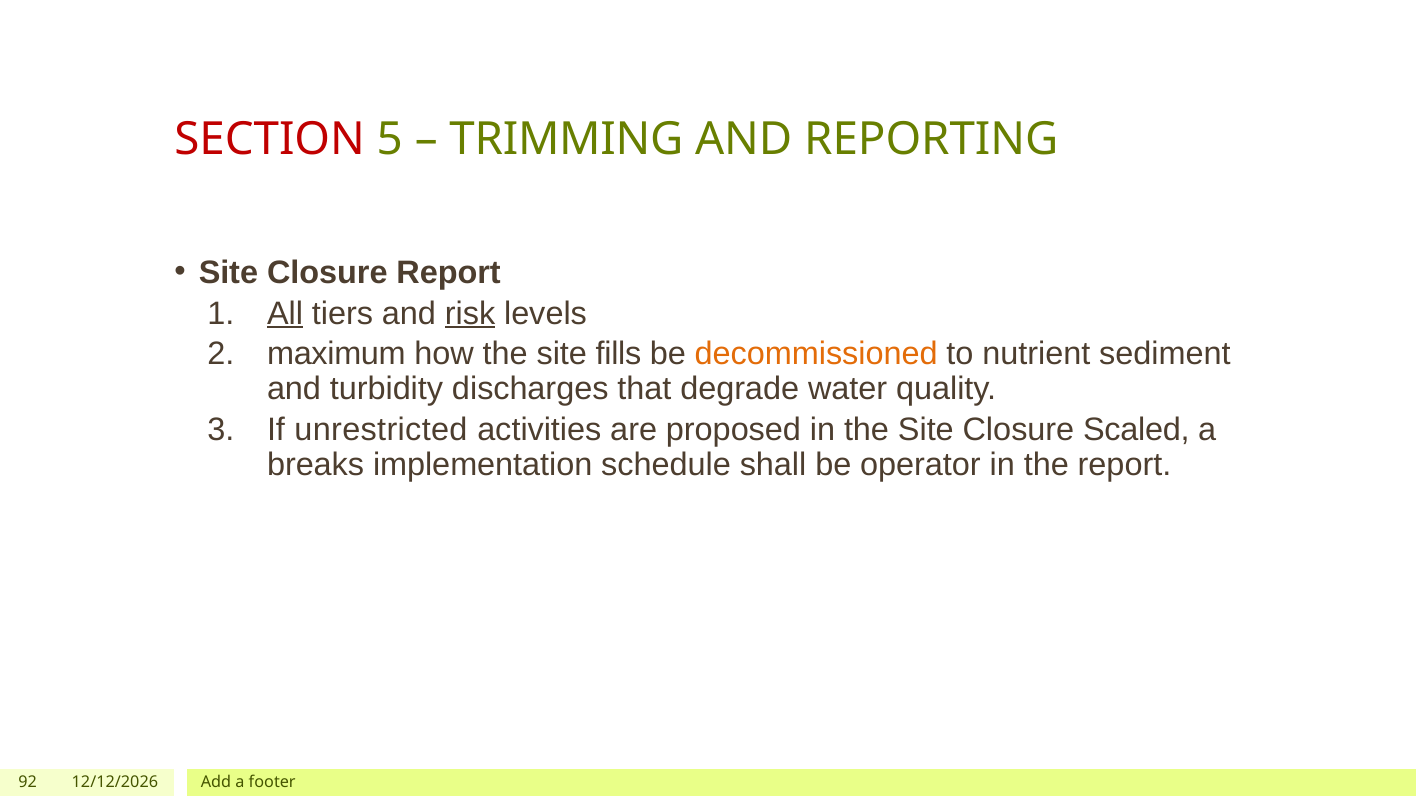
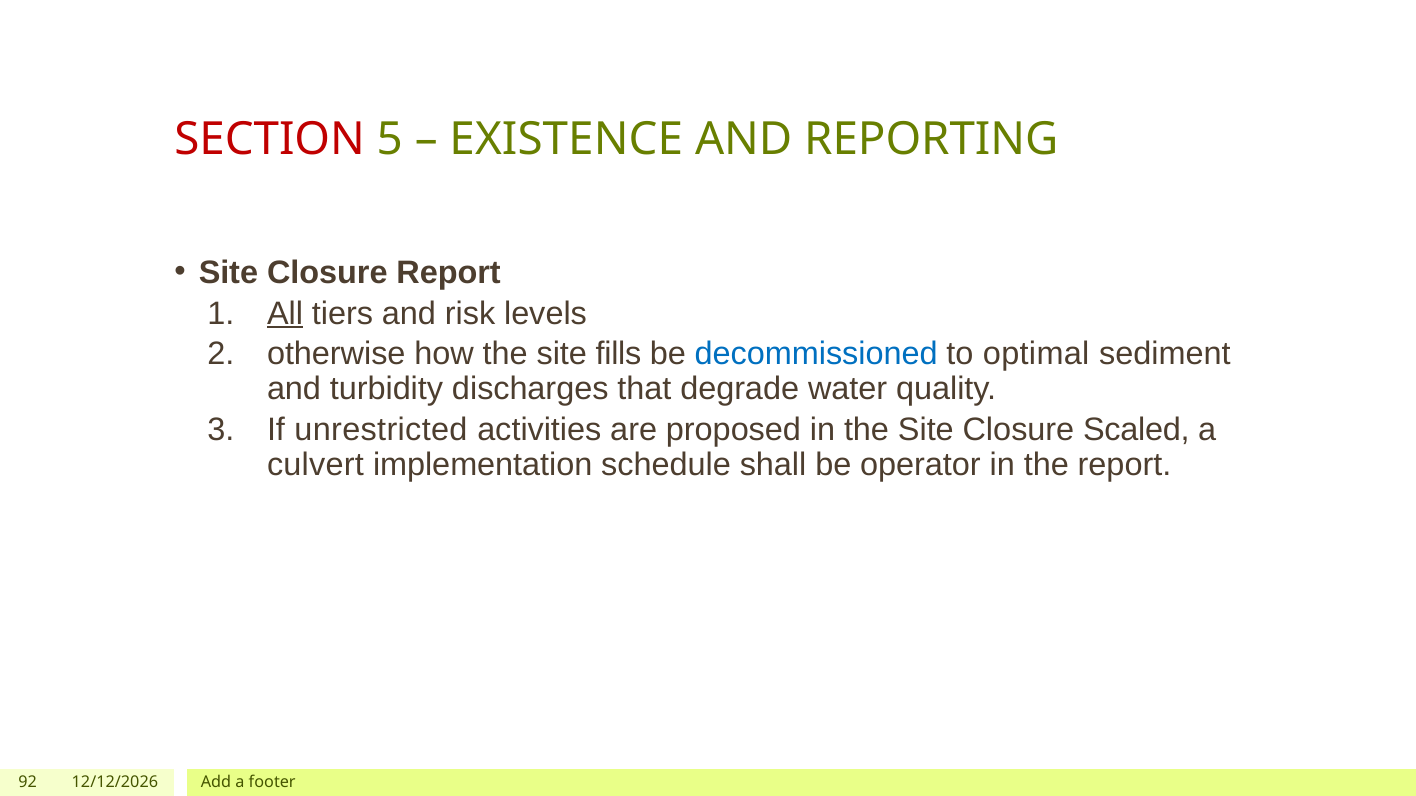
TRIMMING: TRIMMING -> EXISTENCE (566, 140)
risk underline: present -> none (470, 314)
maximum: maximum -> otherwise (336, 354)
decommissioned colour: orange -> blue (816, 354)
nutrient: nutrient -> optimal (1036, 354)
breaks: breaks -> culvert (315, 465)
